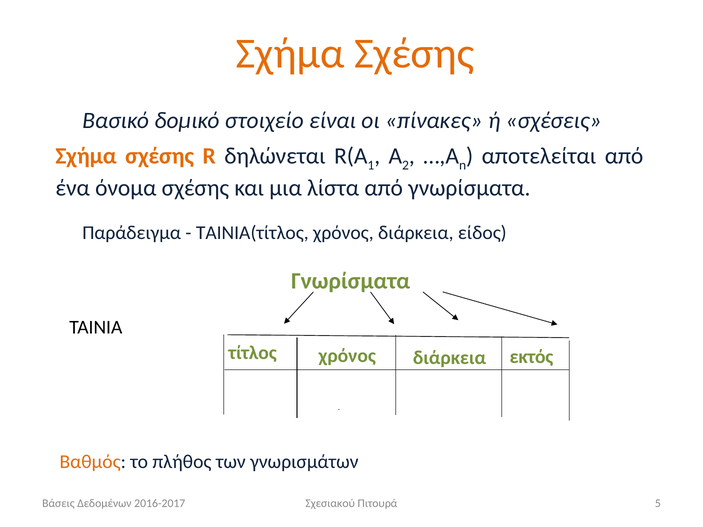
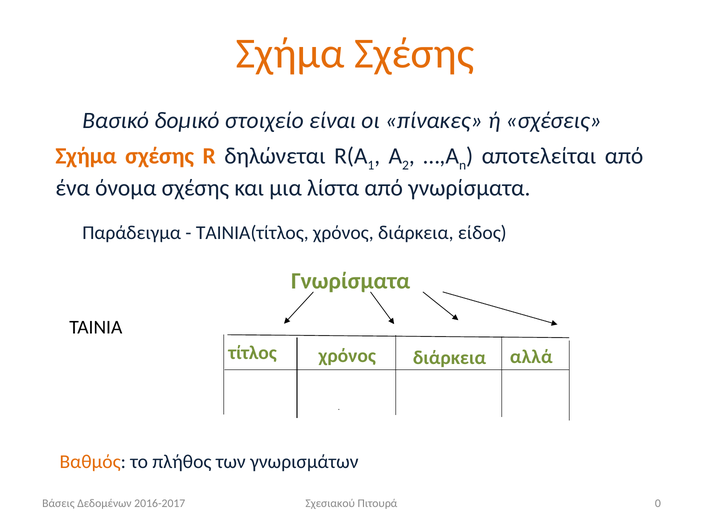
εκτός: εκτός -> αλλά (531, 357)
5: 5 -> 0 (658, 503)
